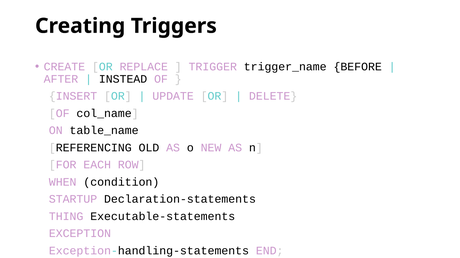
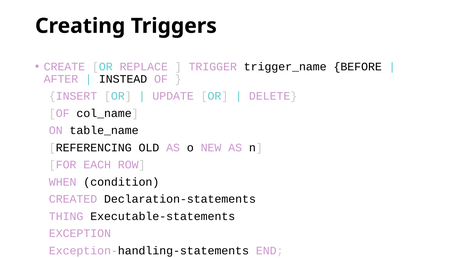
STARTUP: STARTUP -> CREATED (73, 200)
